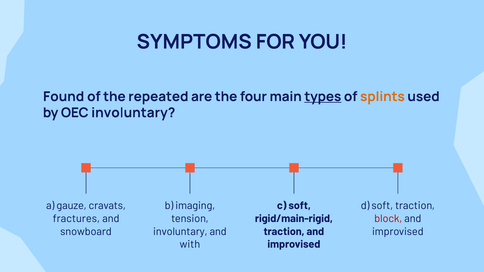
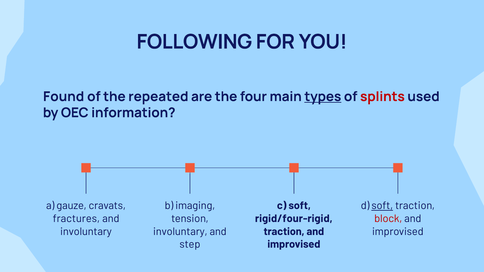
SYMPTOMS: SYMPTOMS -> FOLLOWING (194, 42)
splints colour: orange -> red (382, 97)
OEC involuntary: involuntary -> information (133, 113)
soft underline: none -> present (382, 206)
rigid/main-rigid: rigid/main-rigid -> rigid/four-rigid (294, 219)
snowboard: snowboard -> involuntary (86, 232)
with: with -> step (190, 245)
